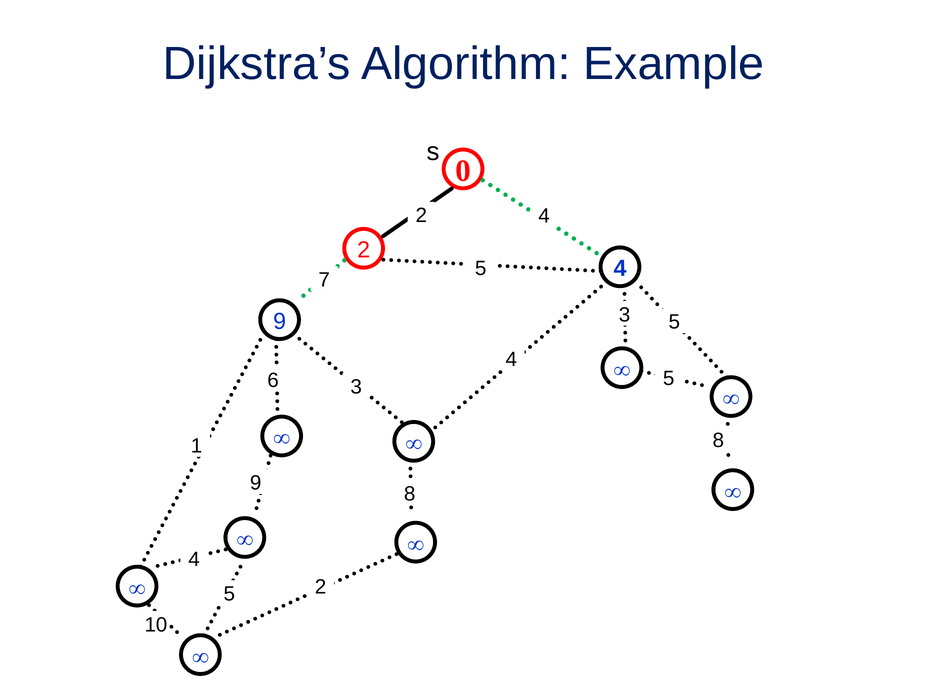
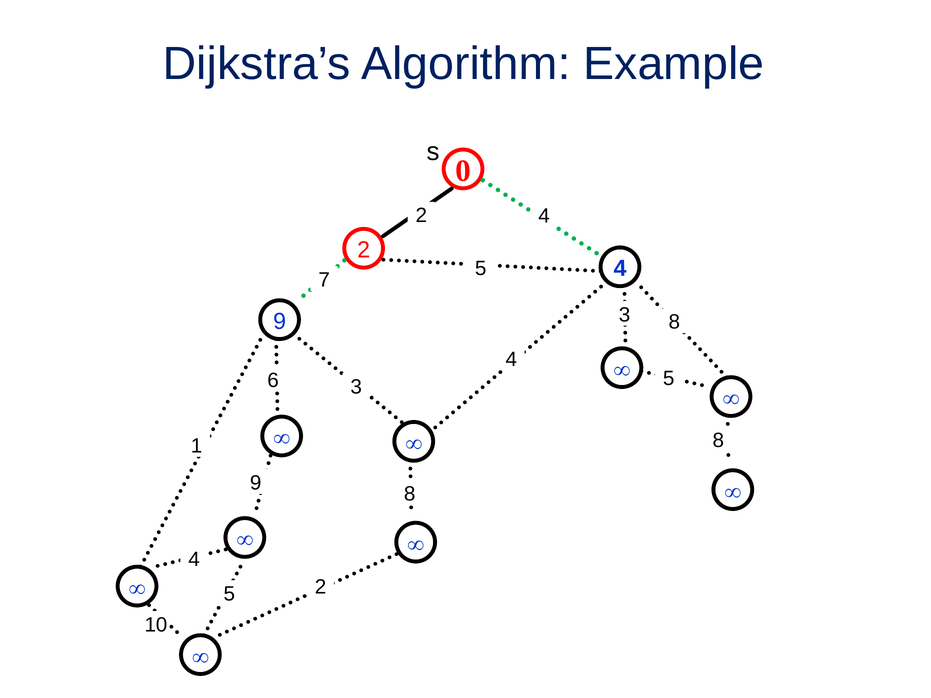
3 5: 5 -> 8 (674, 322)
